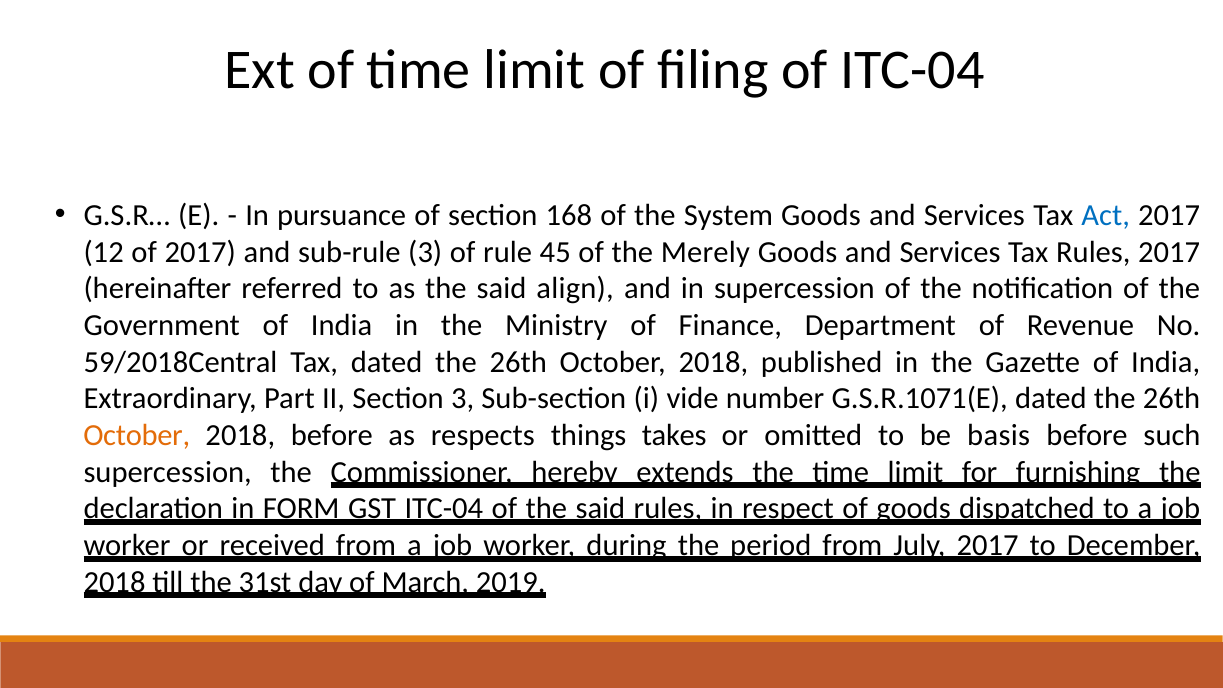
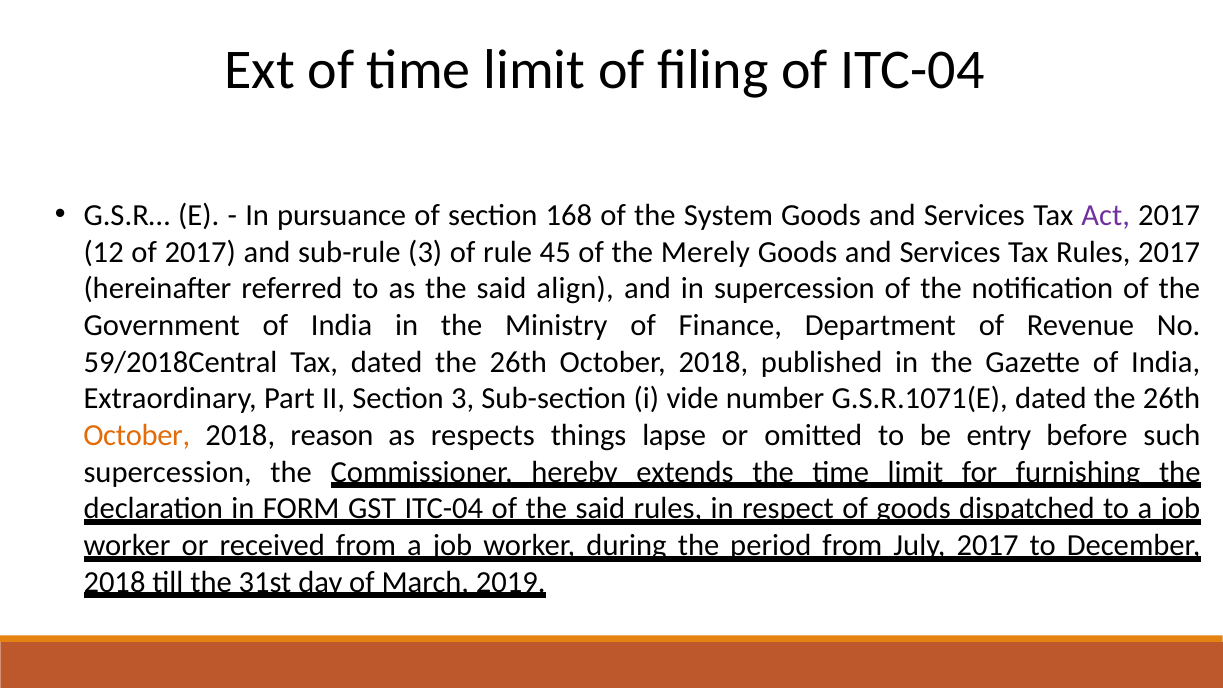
Act colour: blue -> purple (1106, 215)
2018 before: before -> reason (332, 435)
takes: takes -> lapse (674, 435)
basis: basis -> entry (999, 435)
